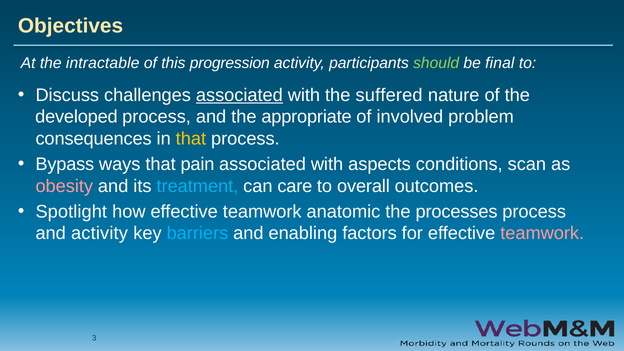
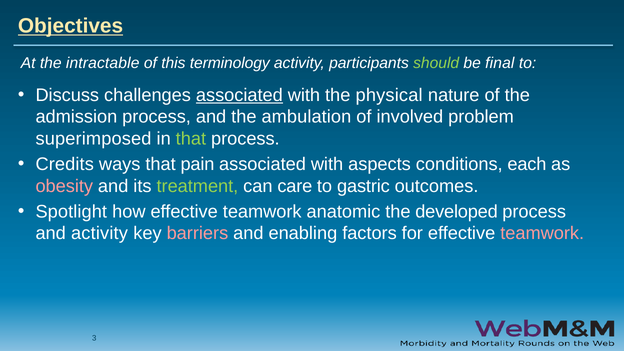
Objectives underline: none -> present (71, 26)
progression: progression -> terminology (230, 63)
suffered: suffered -> physical (389, 95)
developed: developed -> admission (76, 117)
appropriate: appropriate -> ambulation (306, 117)
consequences: consequences -> superimposed (93, 139)
that colour: yellow -> light green (191, 139)
Bypass: Bypass -> Credits (65, 164)
scan: scan -> each (527, 164)
treatment colour: light blue -> light green (197, 186)
overall: overall -> gastric (363, 186)
processes: processes -> developed (457, 212)
barriers colour: light blue -> pink (197, 233)
